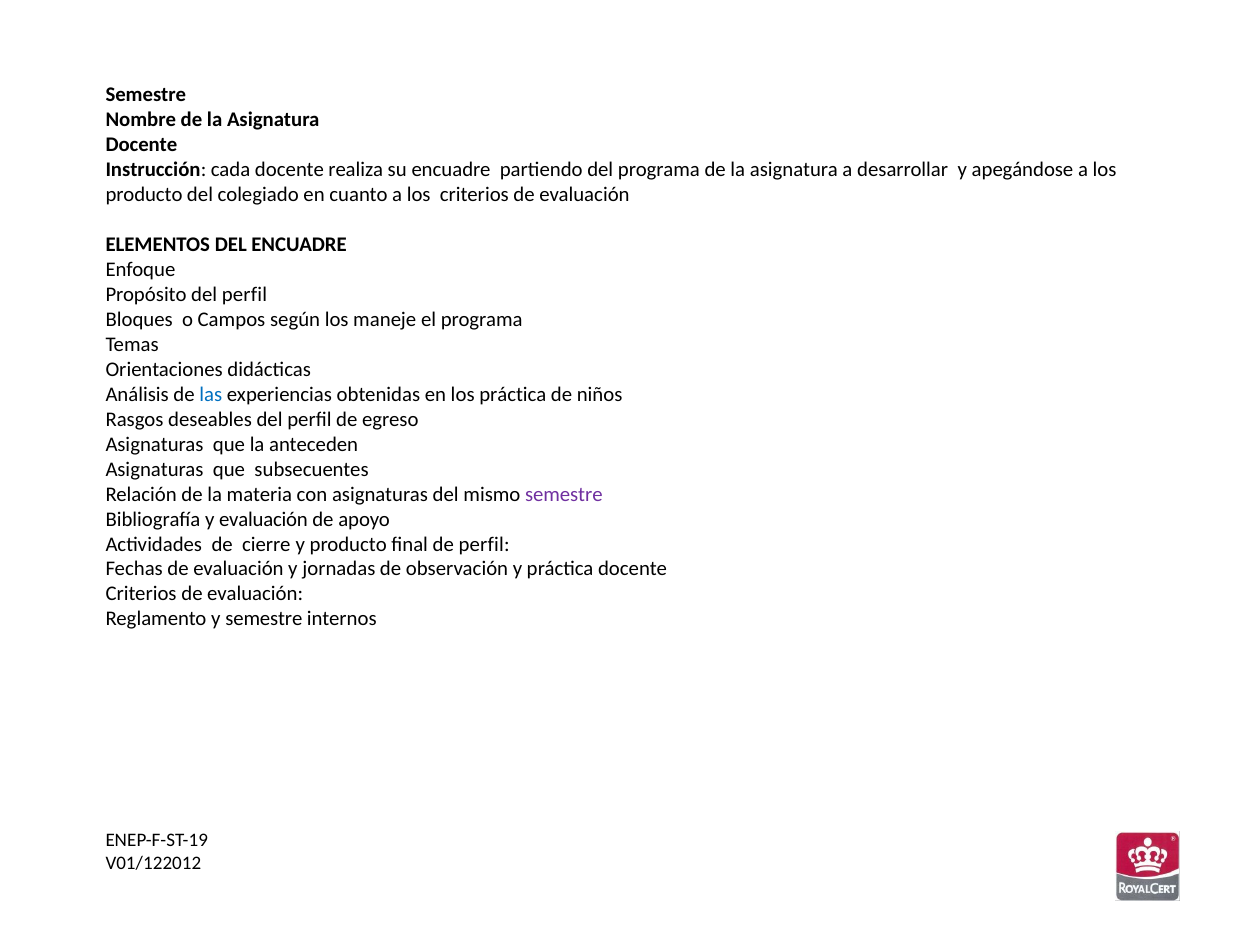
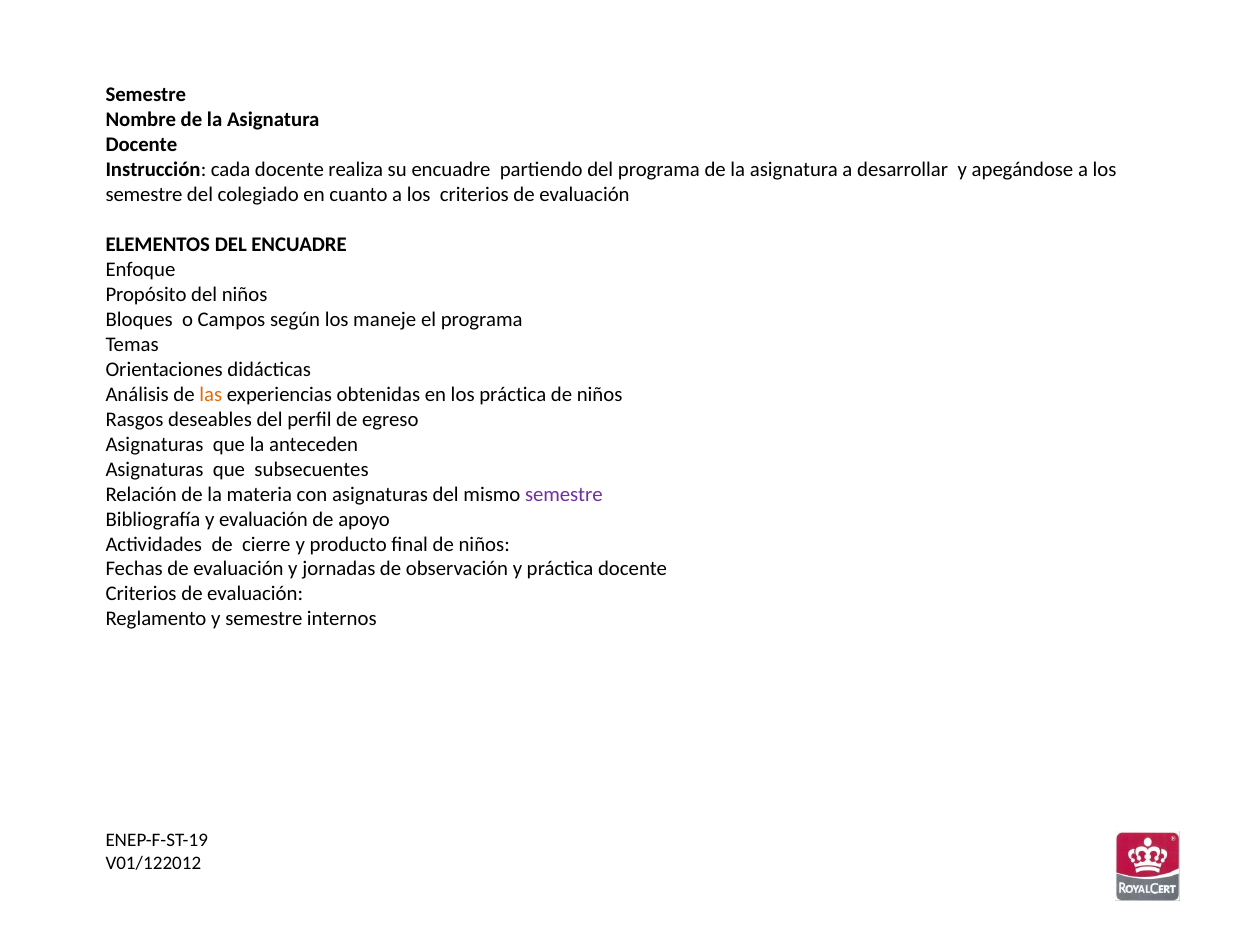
producto: producto -> semestre (144, 195)
Propósito del perfil: perfil -> niños (245, 295)
las colour: blue -> orange (211, 394)
final de perfil: perfil -> niños (484, 544)
